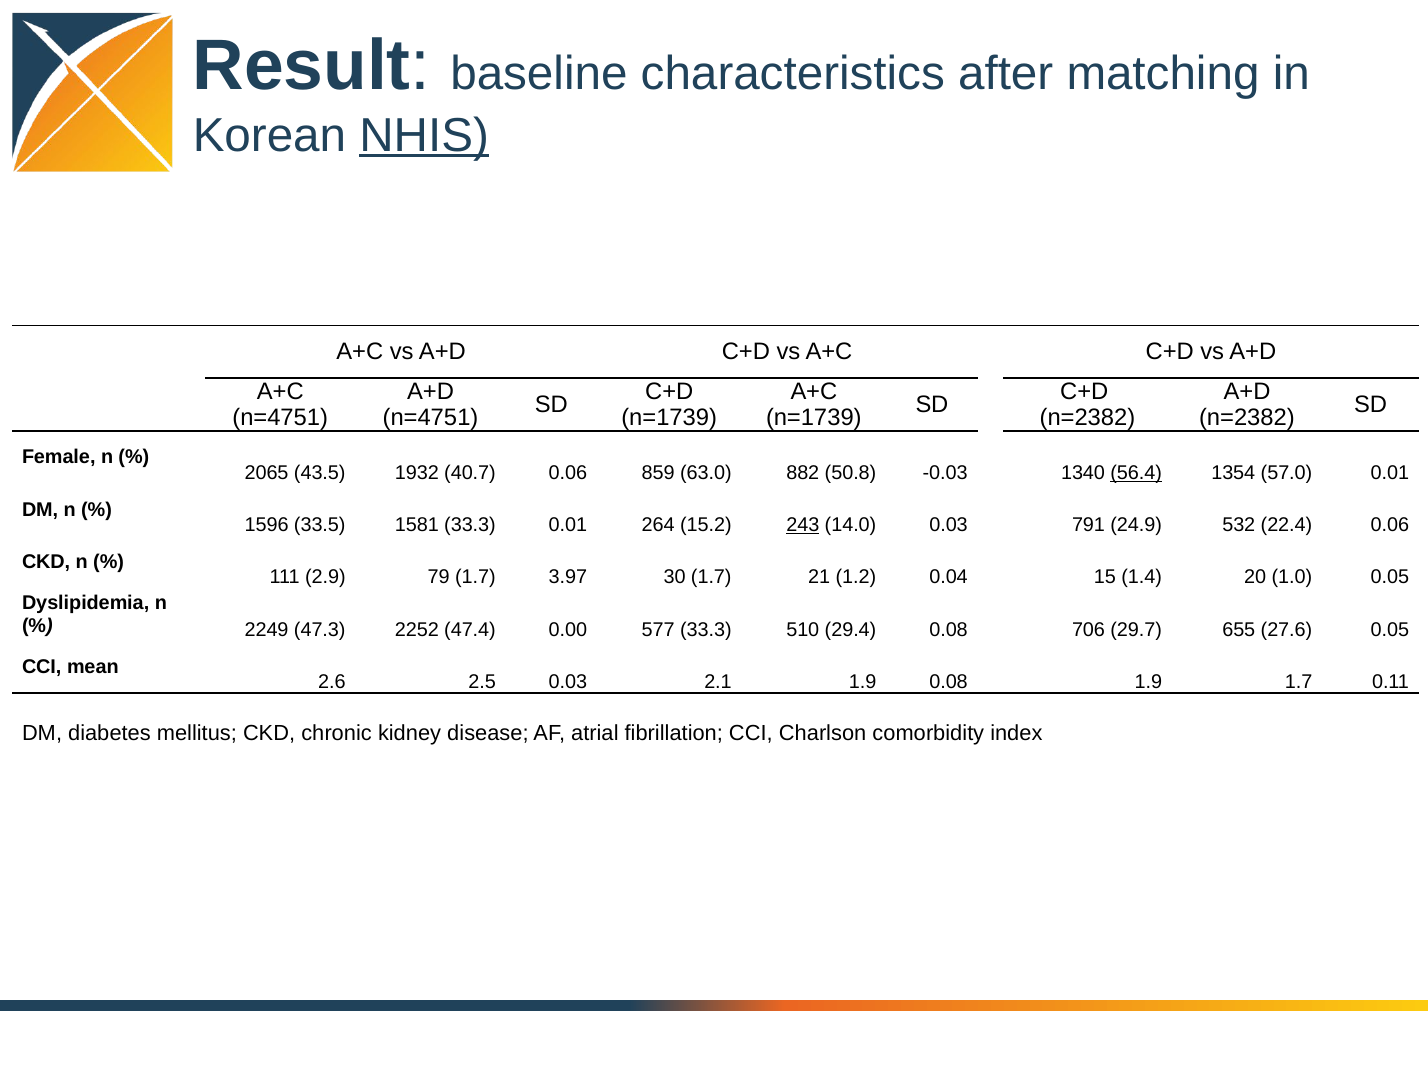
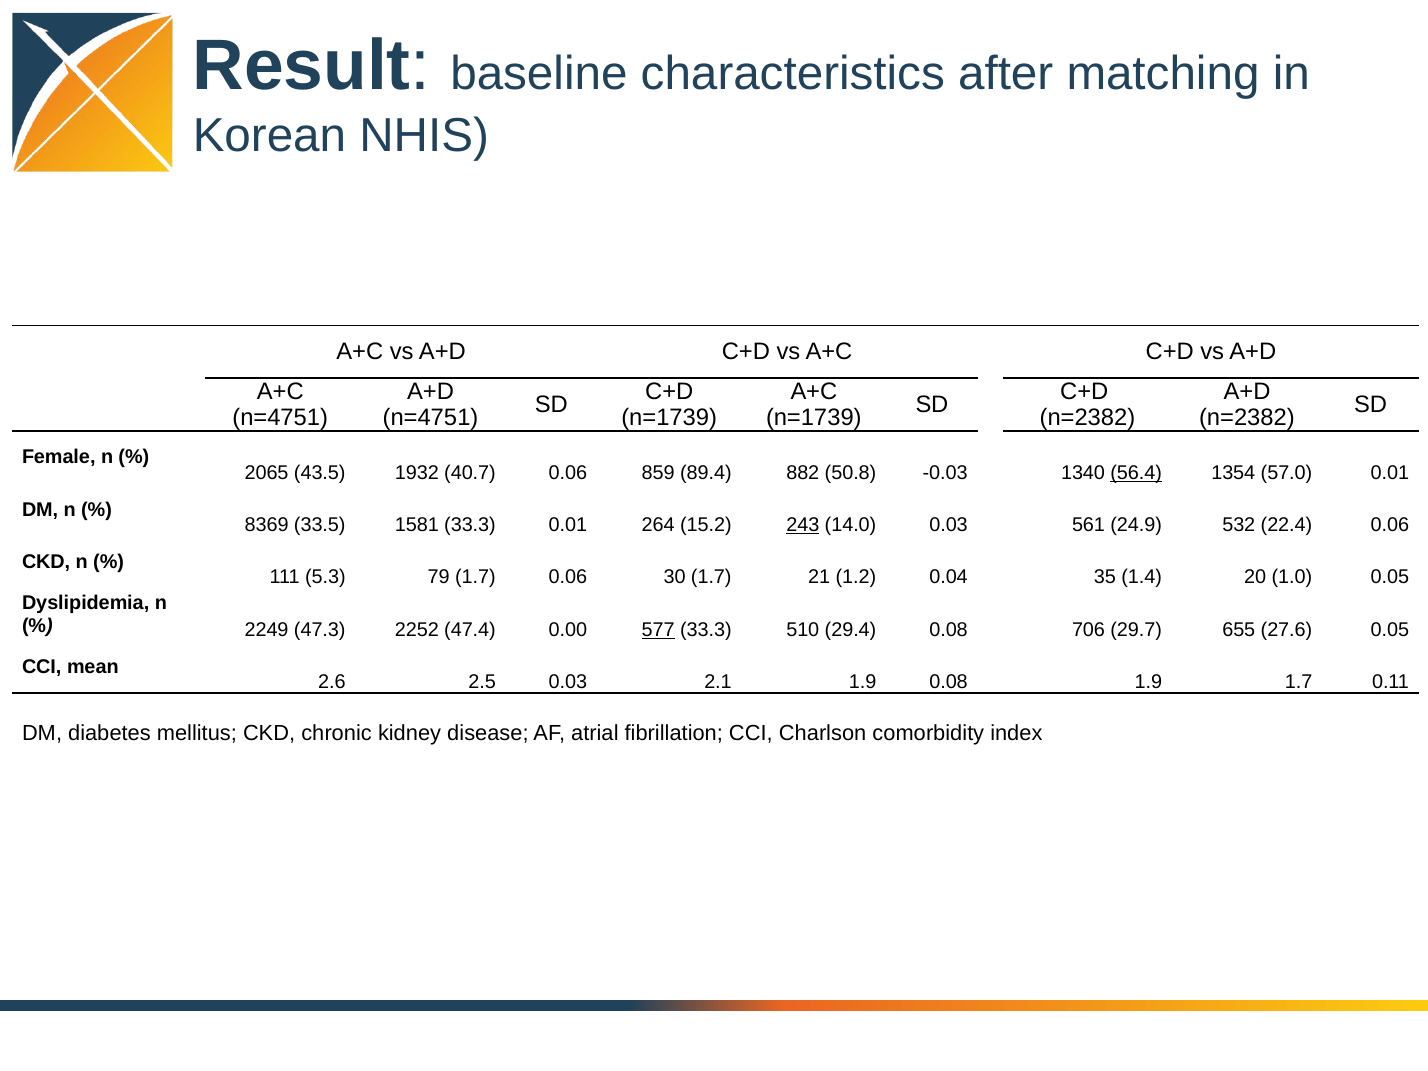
NHIS underline: present -> none (424, 135)
63.0: 63.0 -> 89.4 (706, 473)
1596: 1596 -> 8369 (267, 525)
791: 791 -> 561 (1089, 525)
2.9: 2.9 -> 5.3 (325, 577)
1.7 3.97: 3.97 -> 0.06 (568, 577)
15: 15 -> 35 (1105, 577)
577 underline: none -> present (658, 630)
